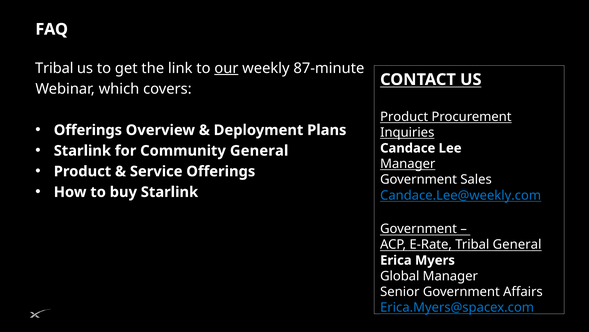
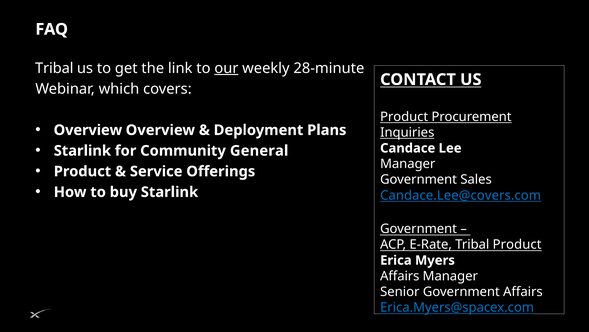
87-minute: 87-minute -> 28-minute (329, 68)
Offerings: Offerings -> Overview (88, 130)
Manager underline: present -> none (408, 164)
Candace.Lee@weekly.com: Candace.Lee@weekly.com -> Candace.Lee@covers.com (461, 195)
Tribal General: General -> Product (517, 244)
Global: Global -> Affairs (400, 276)
